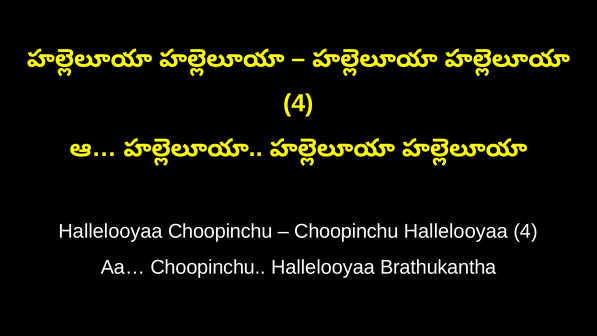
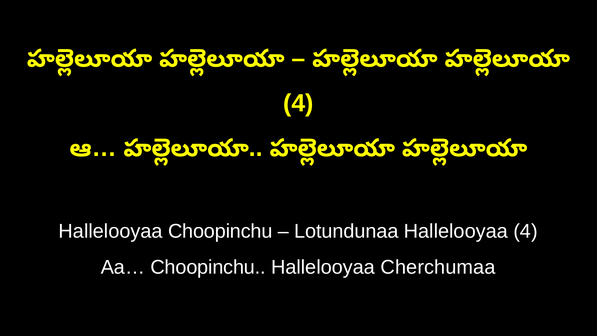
Choopinchu: Choopinchu -> Lotundunaa (346, 231)
Brathukantha: Brathukantha -> Cherchumaa (438, 267)
